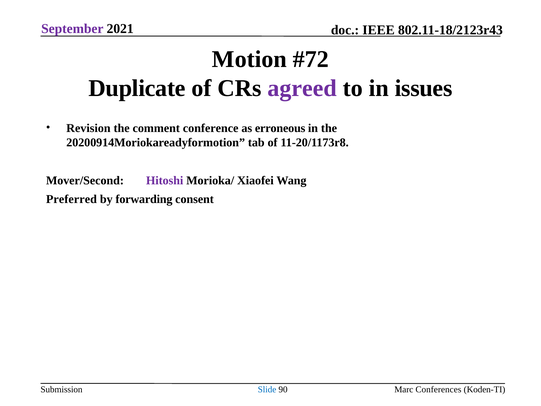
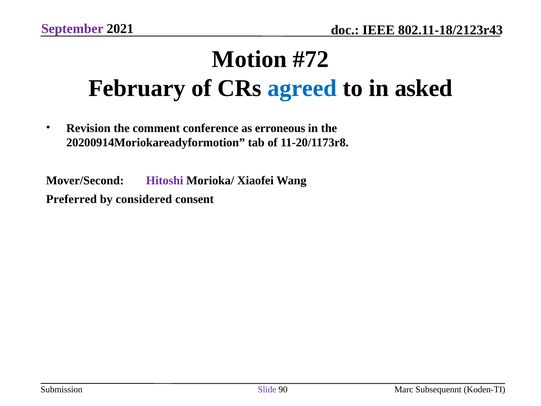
Duplicate: Duplicate -> February (137, 88)
agreed colour: purple -> blue (302, 88)
issues: issues -> asked (424, 88)
forwarding: forwarding -> considered (144, 199)
Slide colour: blue -> purple (267, 389)
Conferences: Conferences -> Subsequennt (438, 389)
